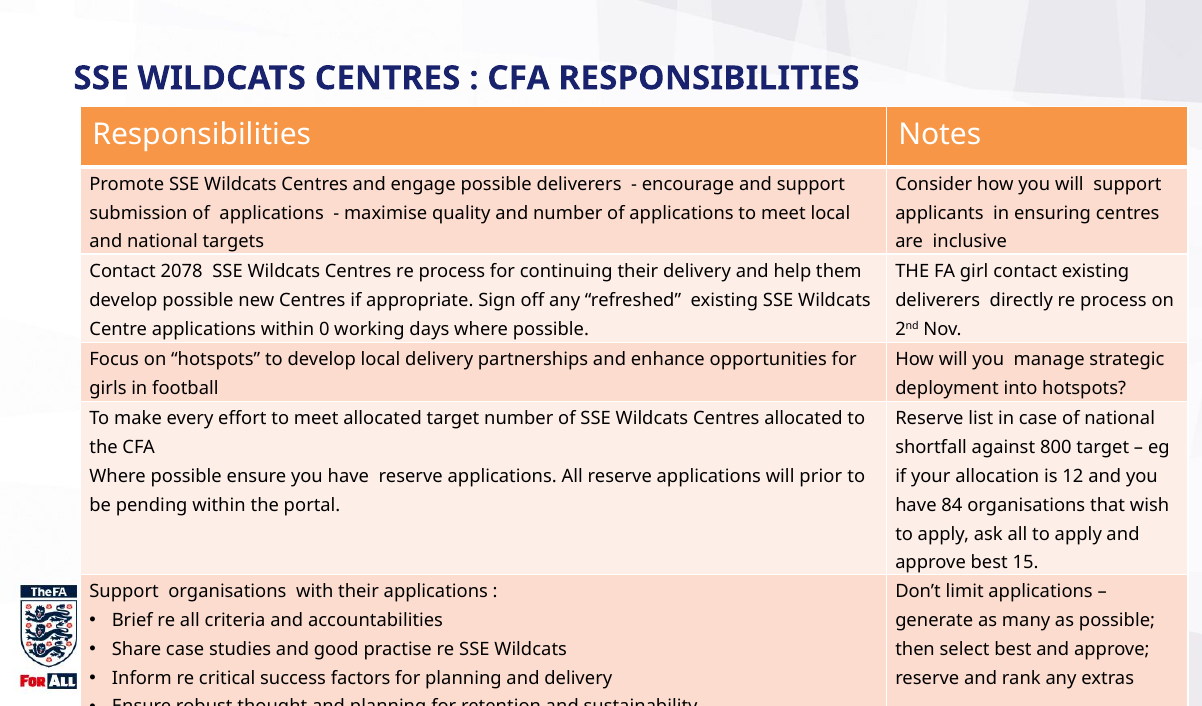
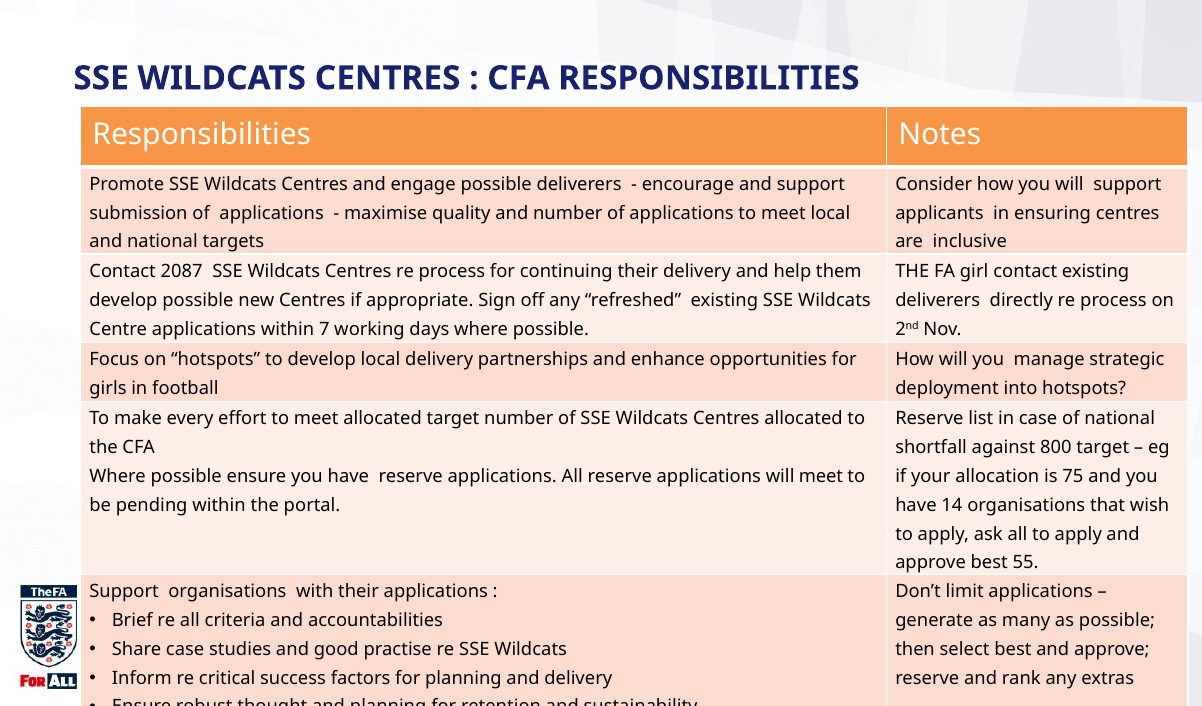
2078: 2078 -> 2087 (182, 271)
0: 0 -> 7 (324, 329)
will prior: prior -> meet (821, 476)
12: 12 -> 75 (1073, 476)
84: 84 -> 14 (952, 505)
15: 15 -> 55 (1026, 562)
